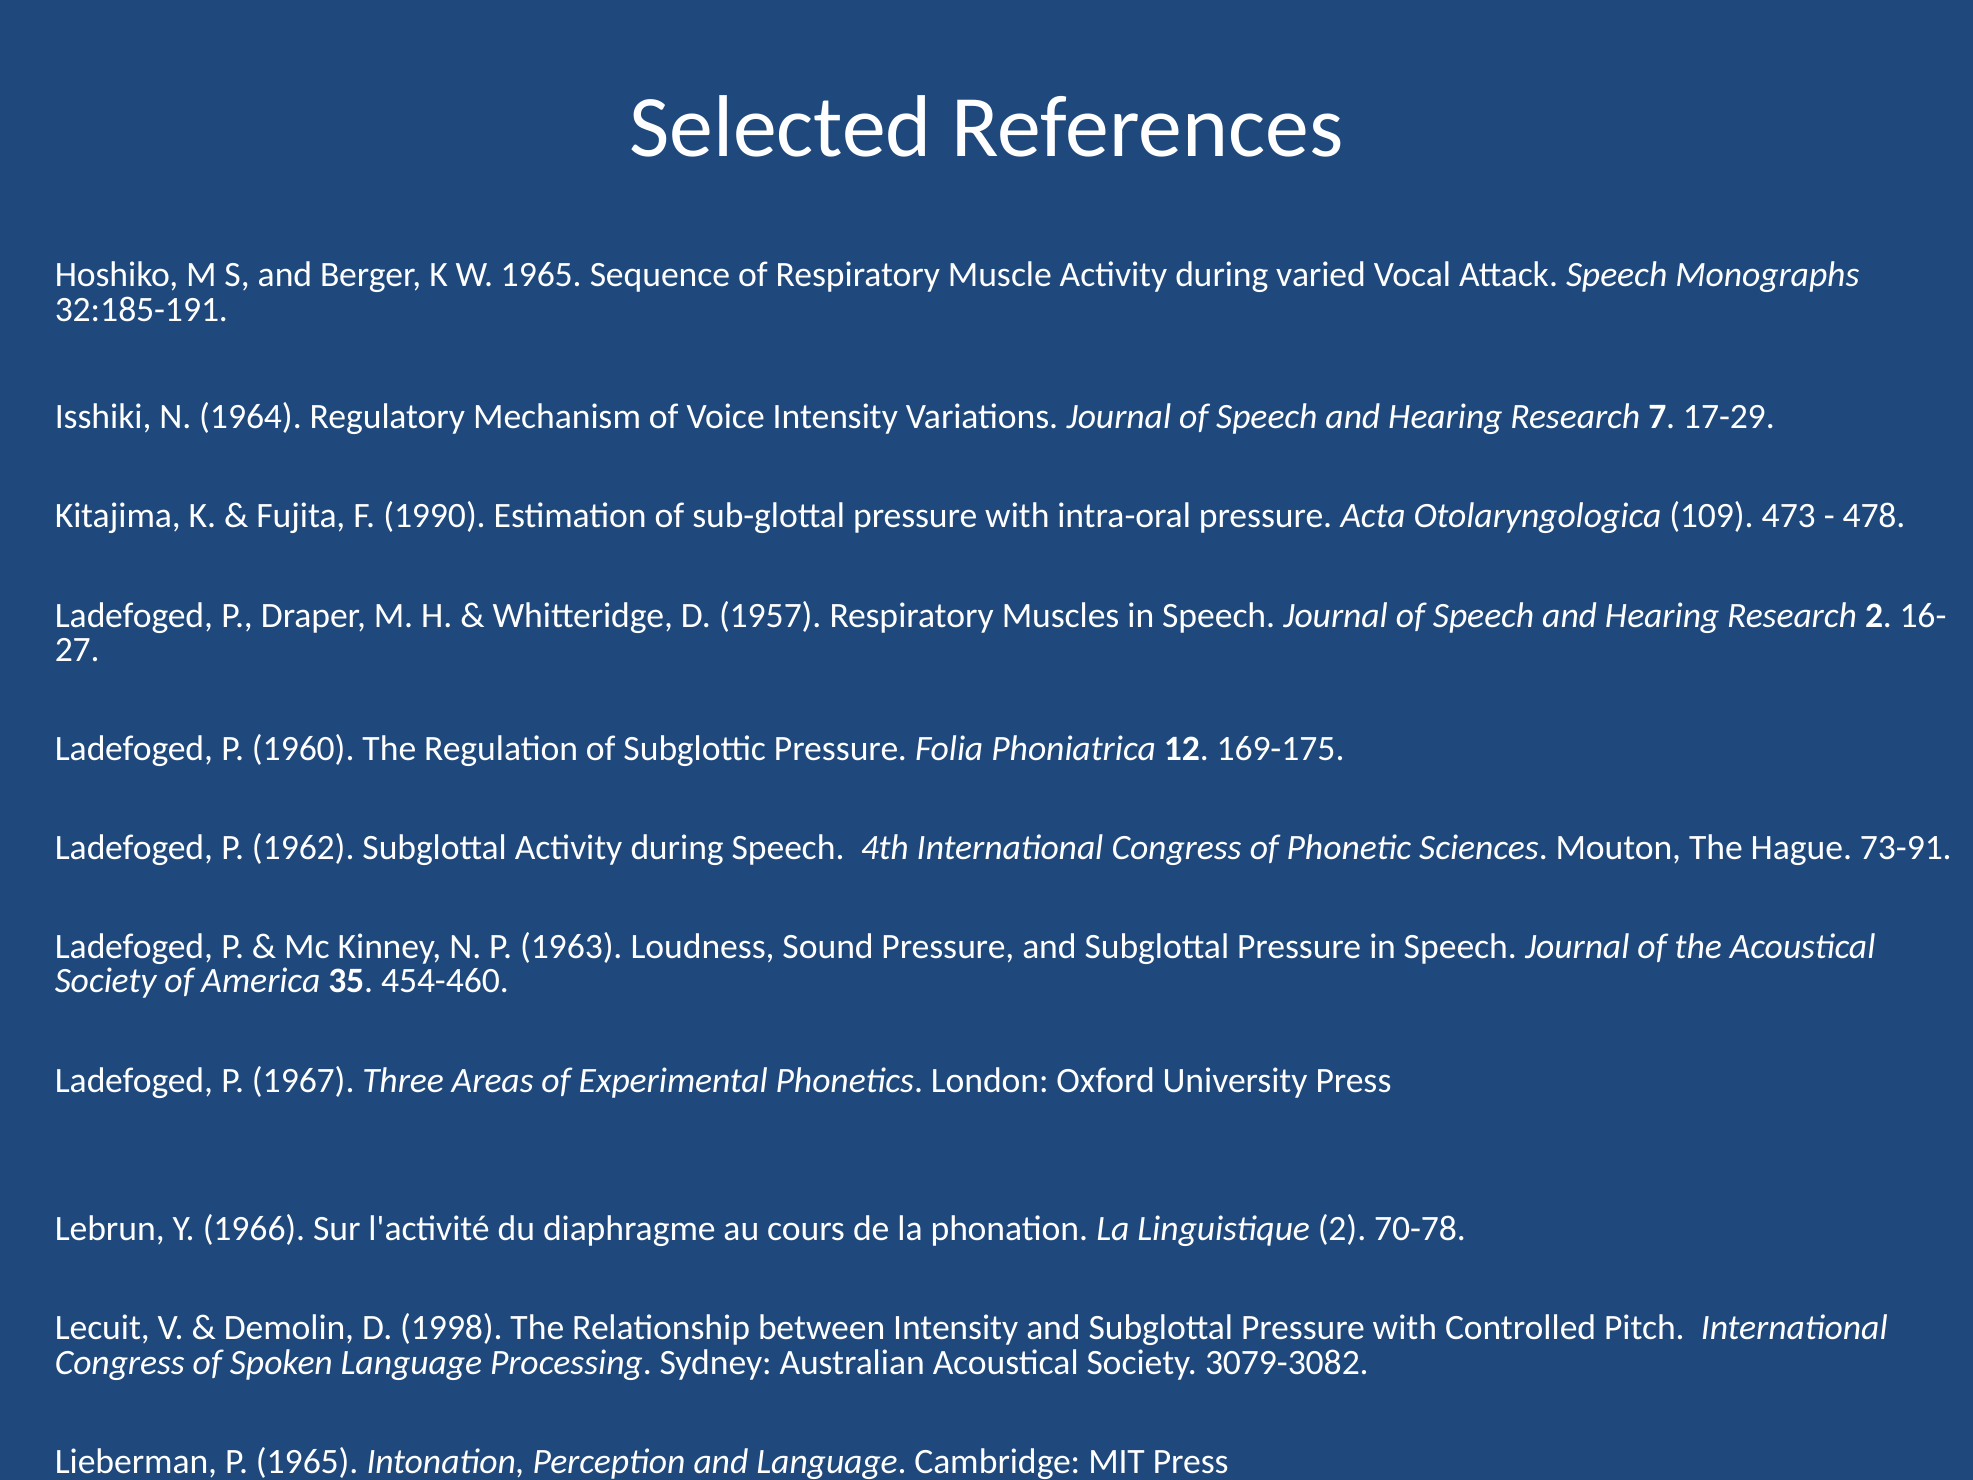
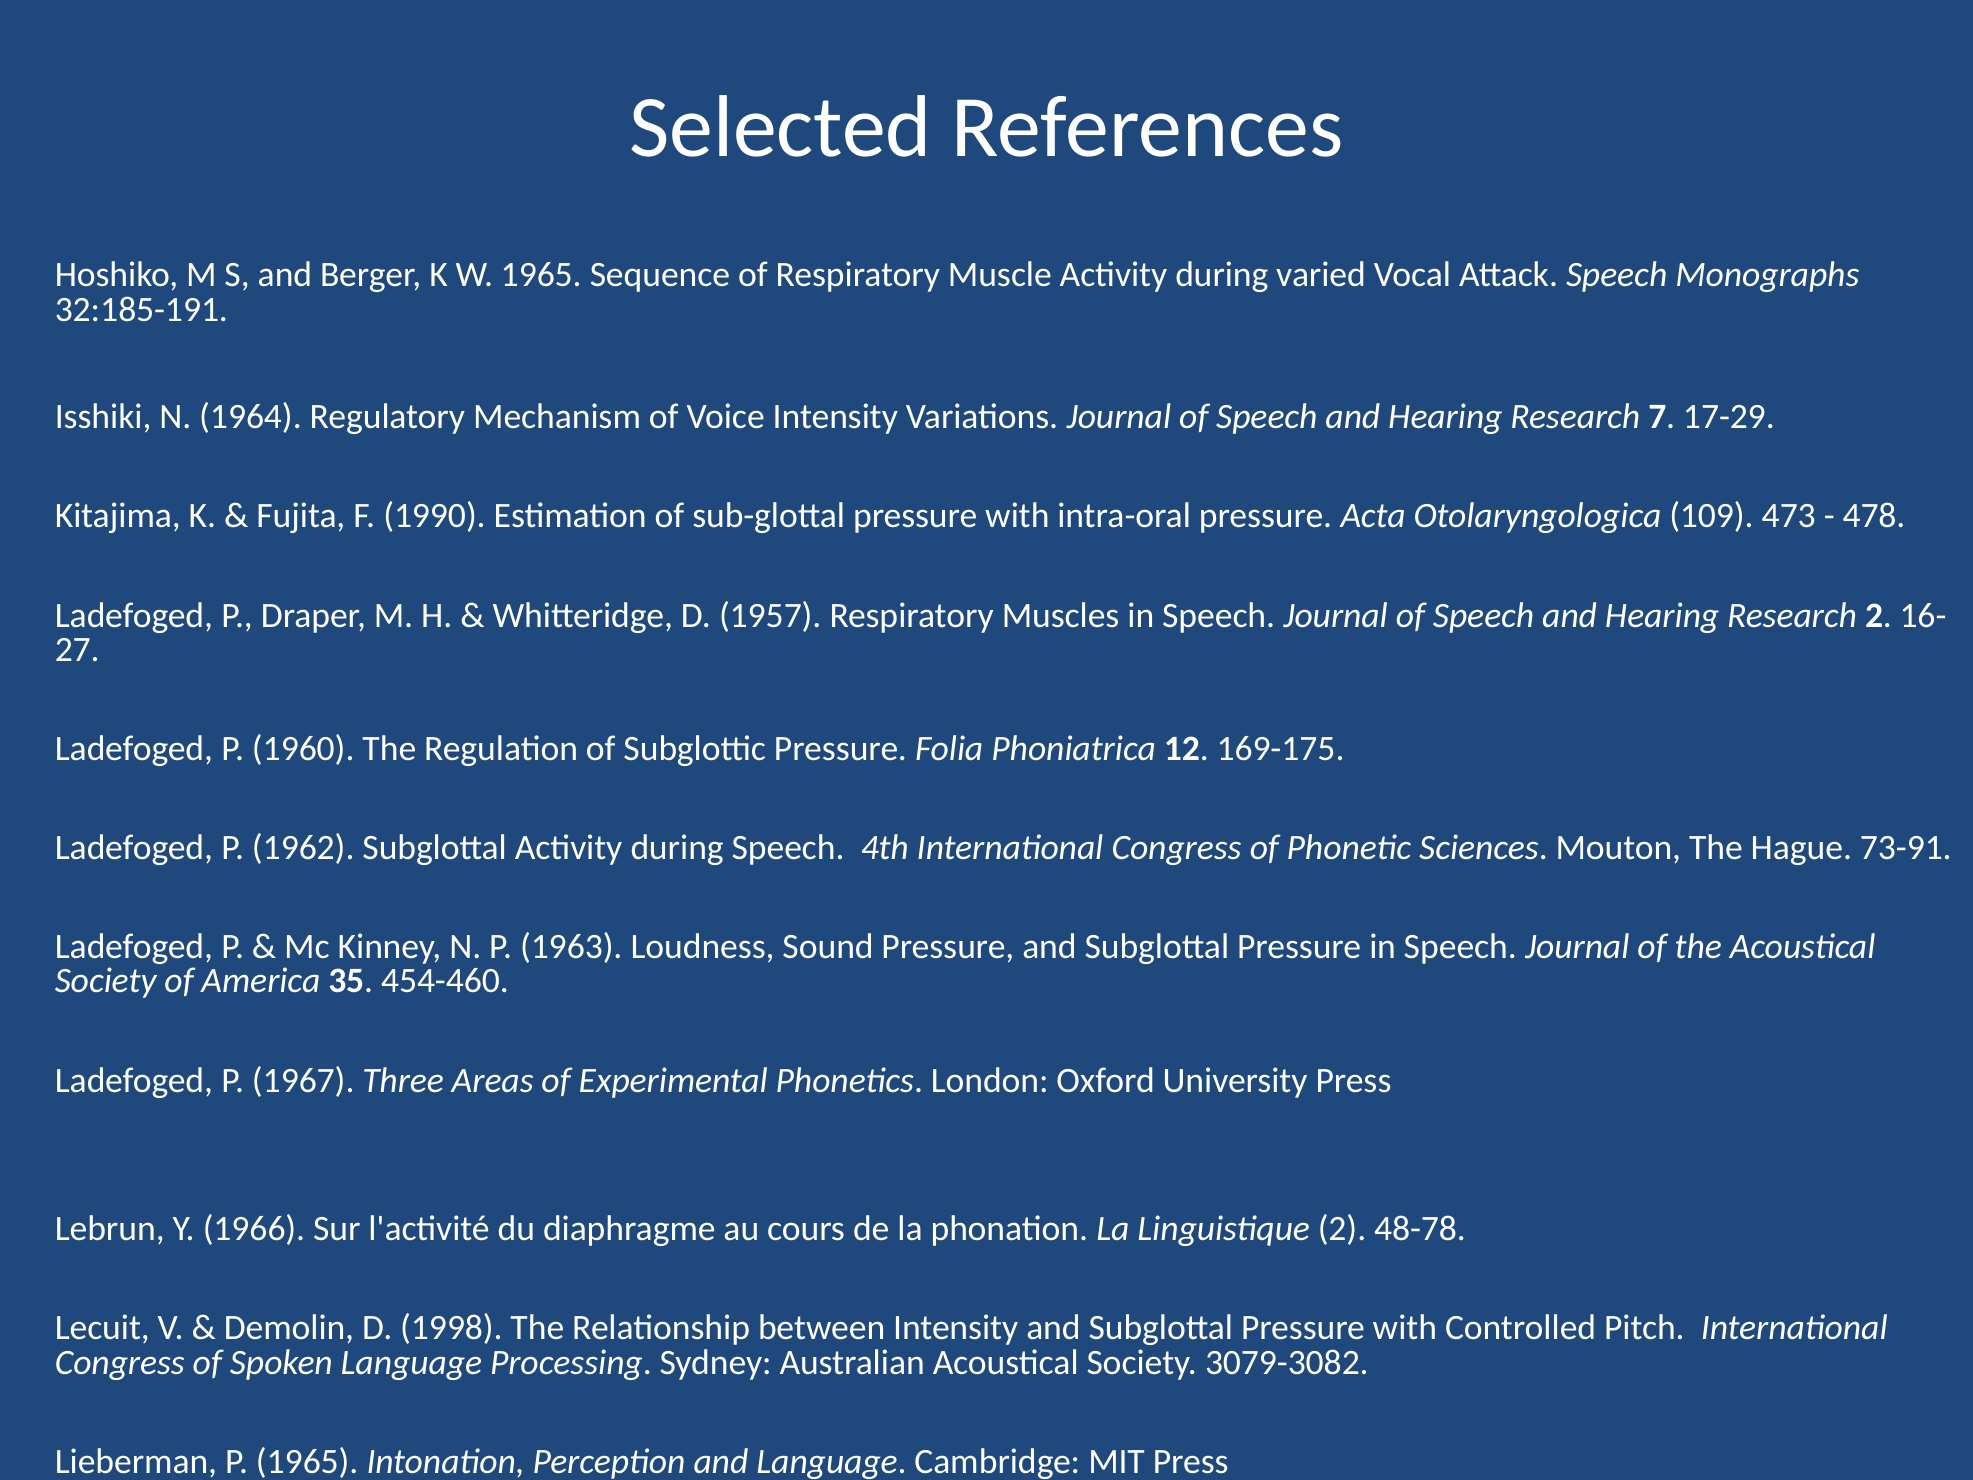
70-78: 70-78 -> 48-78 (1420, 1229)
